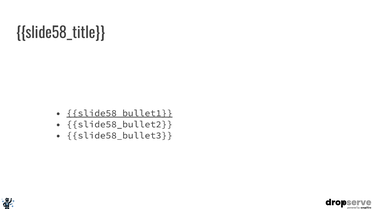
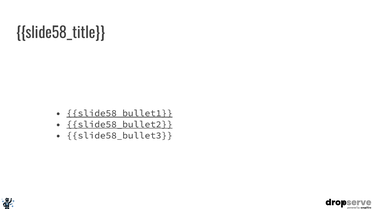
slide58_bullet2 underline: none -> present (120, 124)
